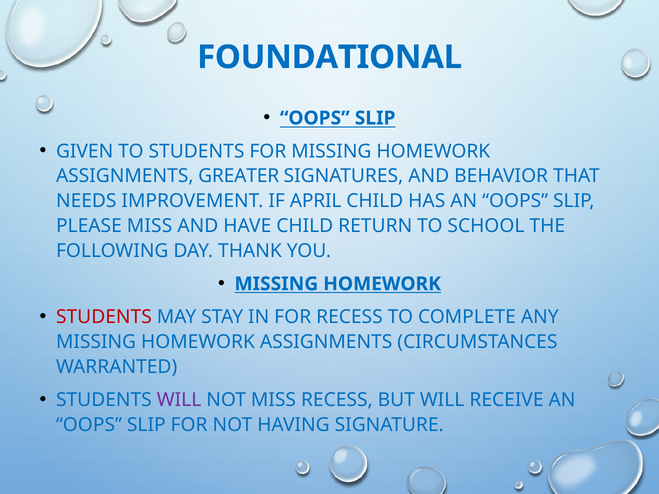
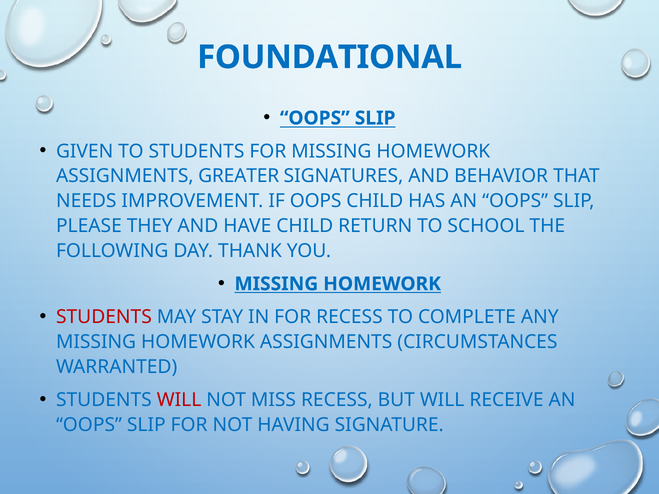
IF APRIL: APRIL -> OOPS (316, 201)
PLEASE MISS: MISS -> THEY (150, 226)
WILL colour: purple -> red (179, 400)
